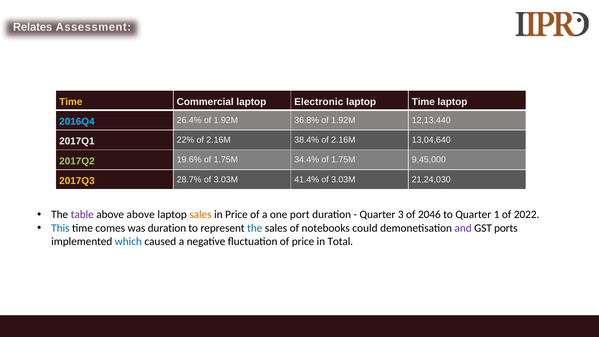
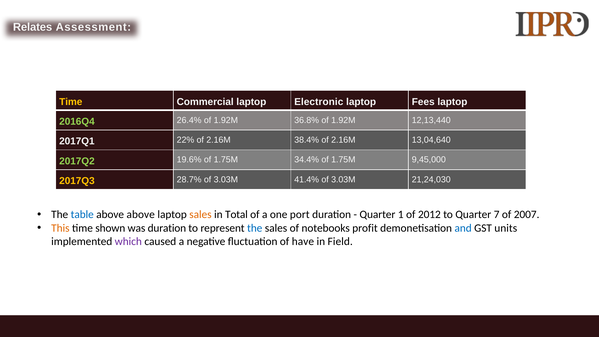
laptop Time: Time -> Fees (423, 102)
2016Q4 colour: light blue -> light green (77, 122)
table colour: purple -> blue (82, 215)
in Price: Price -> Total (236, 215)
3: 3 -> 1 (401, 215)
2046: 2046 -> 2012 (429, 215)
1: 1 -> 7 (497, 215)
2022: 2022 -> 2007 (527, 215)
This colour: blue -> orange (60, 228)
comes: comes -> shown (110, 228)
could: could -> profit (365, 228)
and colour: purple -> blue (463, 228)
ports: ports -> units (506, 228)
which colour: blue -> purple (128, 242)
of price: price -> have (303, 242)
Total: Total -> Field (340, 242)
